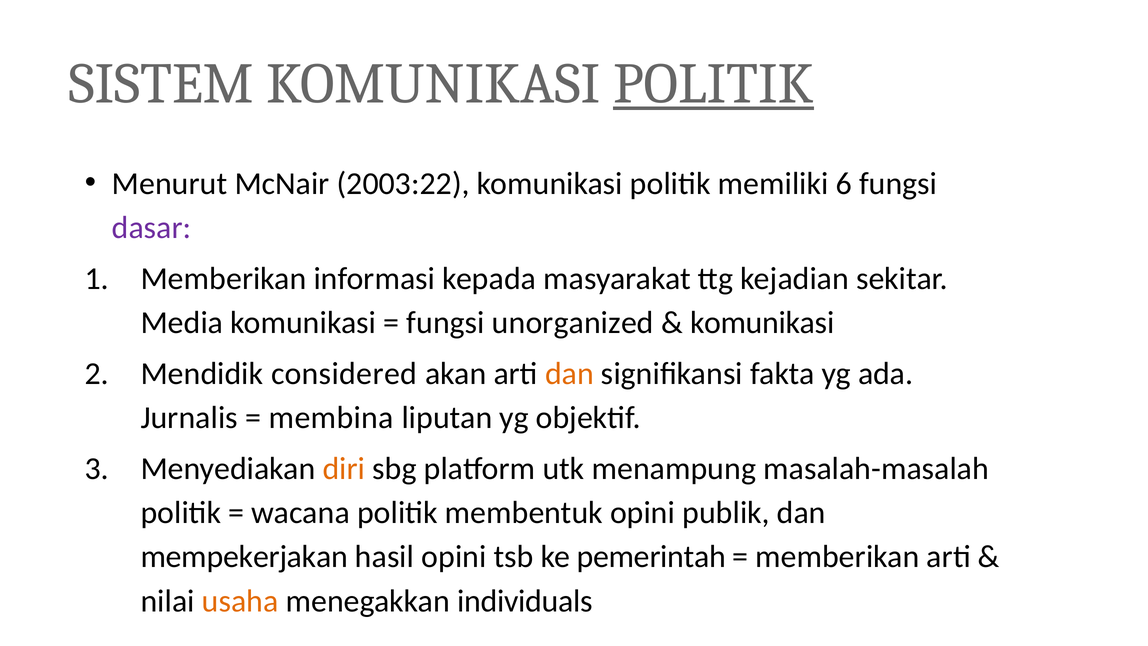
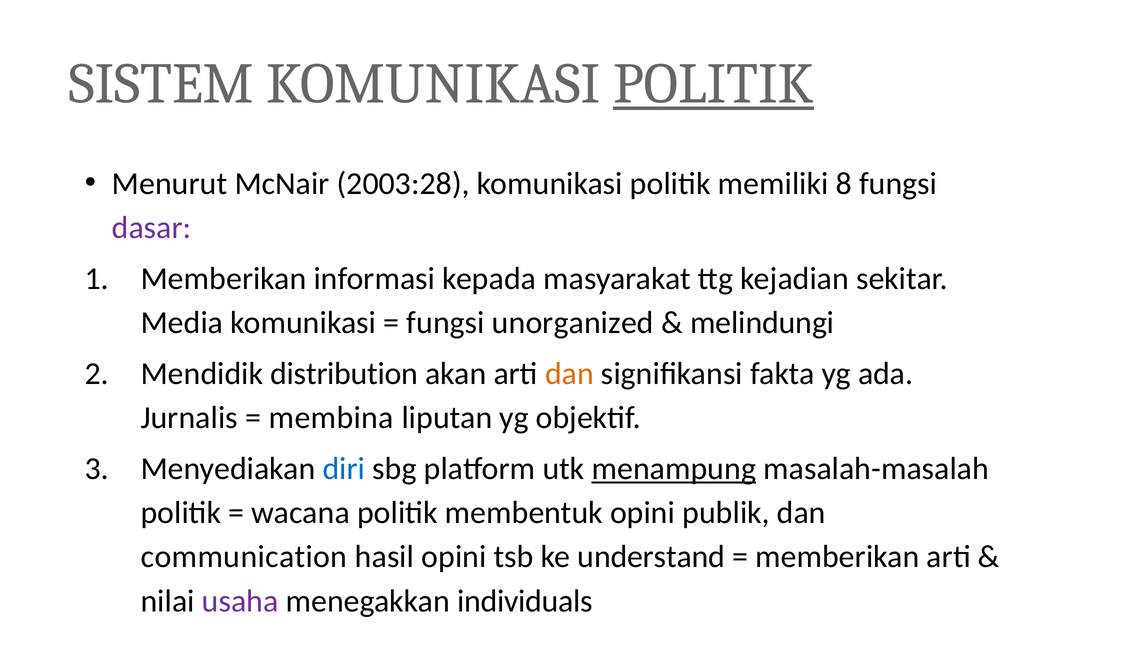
2003:22: 2003:22 -> 2003:28 (403, 184)
6: 6 -> 8 (844, 184)
komunikasi: komunikasi -> melindungi (762, 323)
considered: considered -> distribution (344, 374)
diri colour: orange -> blue (344, 469)
menampung underline: none -> present (674, 469)
mempekerjakan: mempekerjakan -> communication (244, 557)
pemerintah: pemerintah -> understand (651, 557)
usaha colour: orange -> purple (240, 601)
